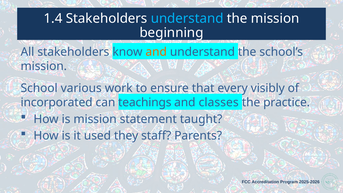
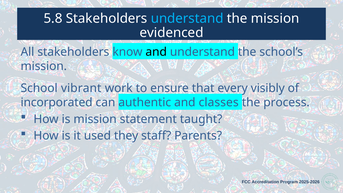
1.4: 1.4 -> 5.8 (53, 18)
beginning: beginning -> evidenced (171, 33)
and colour: orange -> black (156, 52)
various: various -> vibrant (81, 88)
teachings: teachings -> authentic (145, 102)
practice: practice -> process (287, 102)
